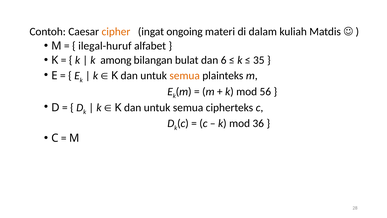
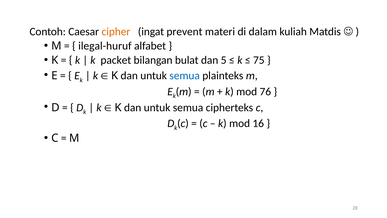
ongoing: ongoing -> prevent (184, 32)
among: among -> packet (116, 60)
6: 6 -> 5 (224, 60)
35: 35 -> 75 (259, 60)
semua colour: orange -> blue (185, 76)
56: 56 -> 76 (265, 92)
36: 36 -> 16 (258, 123)
